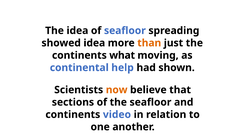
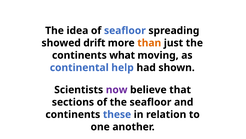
showed idea: idea -> drift (94, 43)
now colour: orange -> purple (117, 89)
video: video -> these (117, 114)
